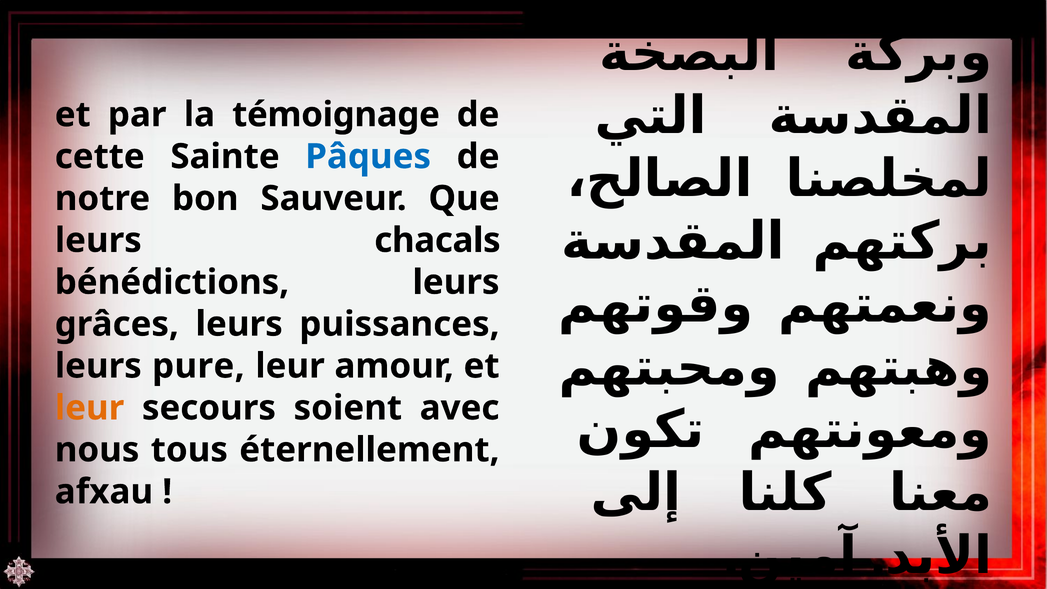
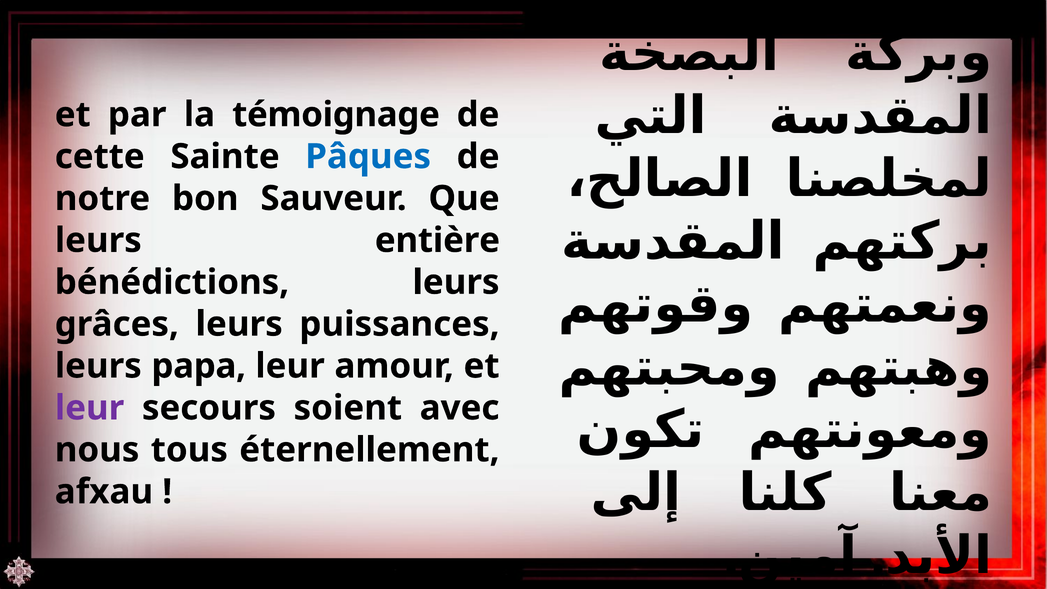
chacals: chacals -> entière (437, 240)
pure: pure -> papa (199, 366)
leur colour: orange -> purple (90, 408)
